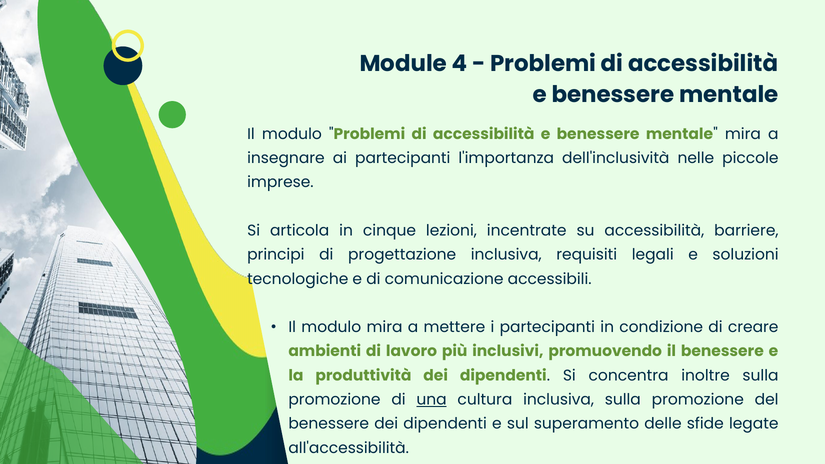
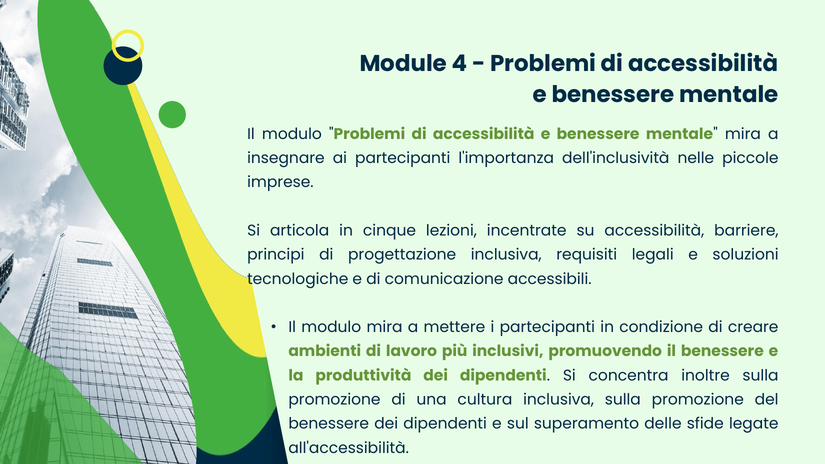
una underline: present -> none (432, 400)
